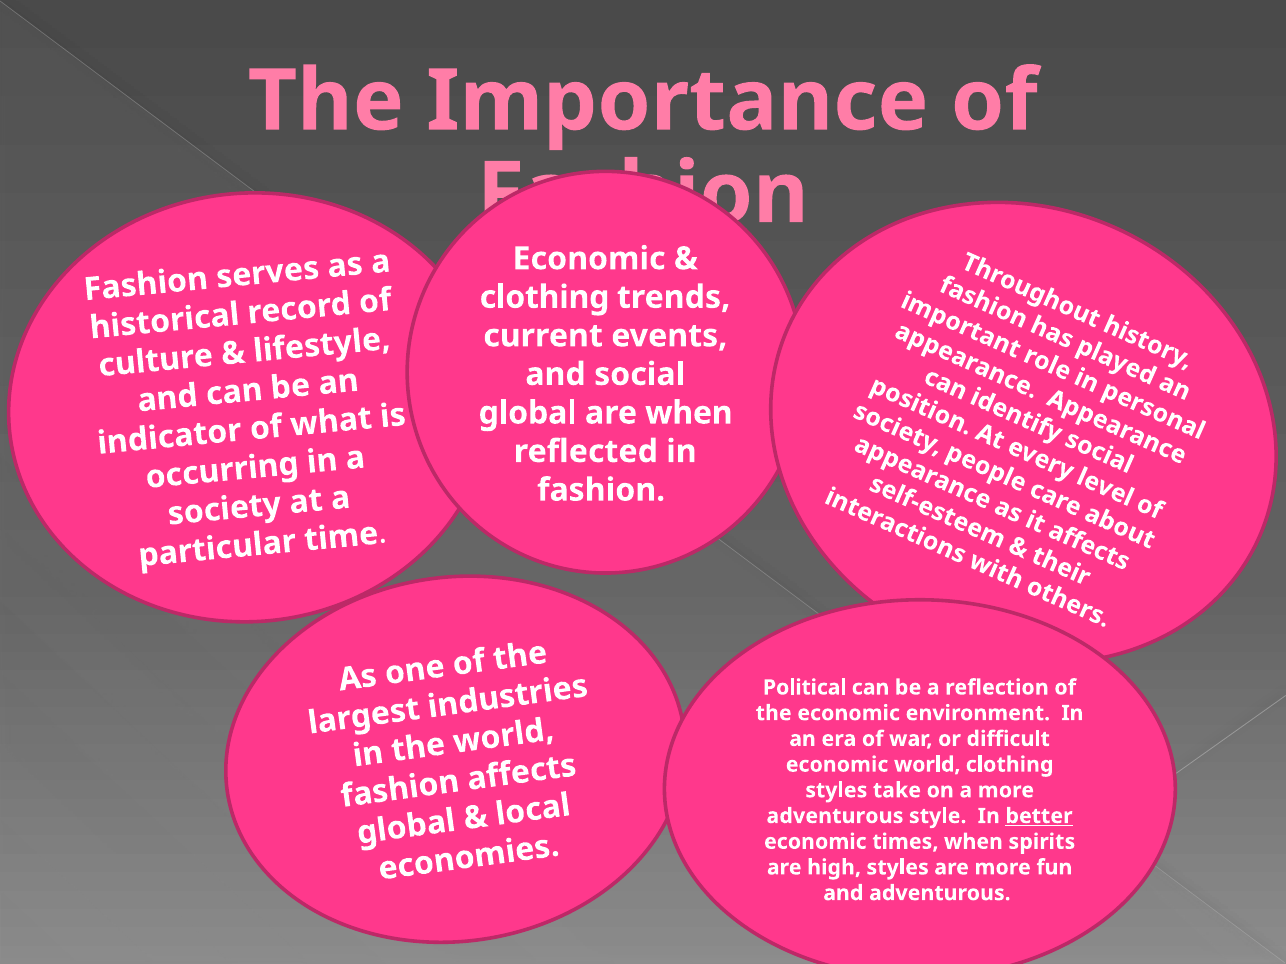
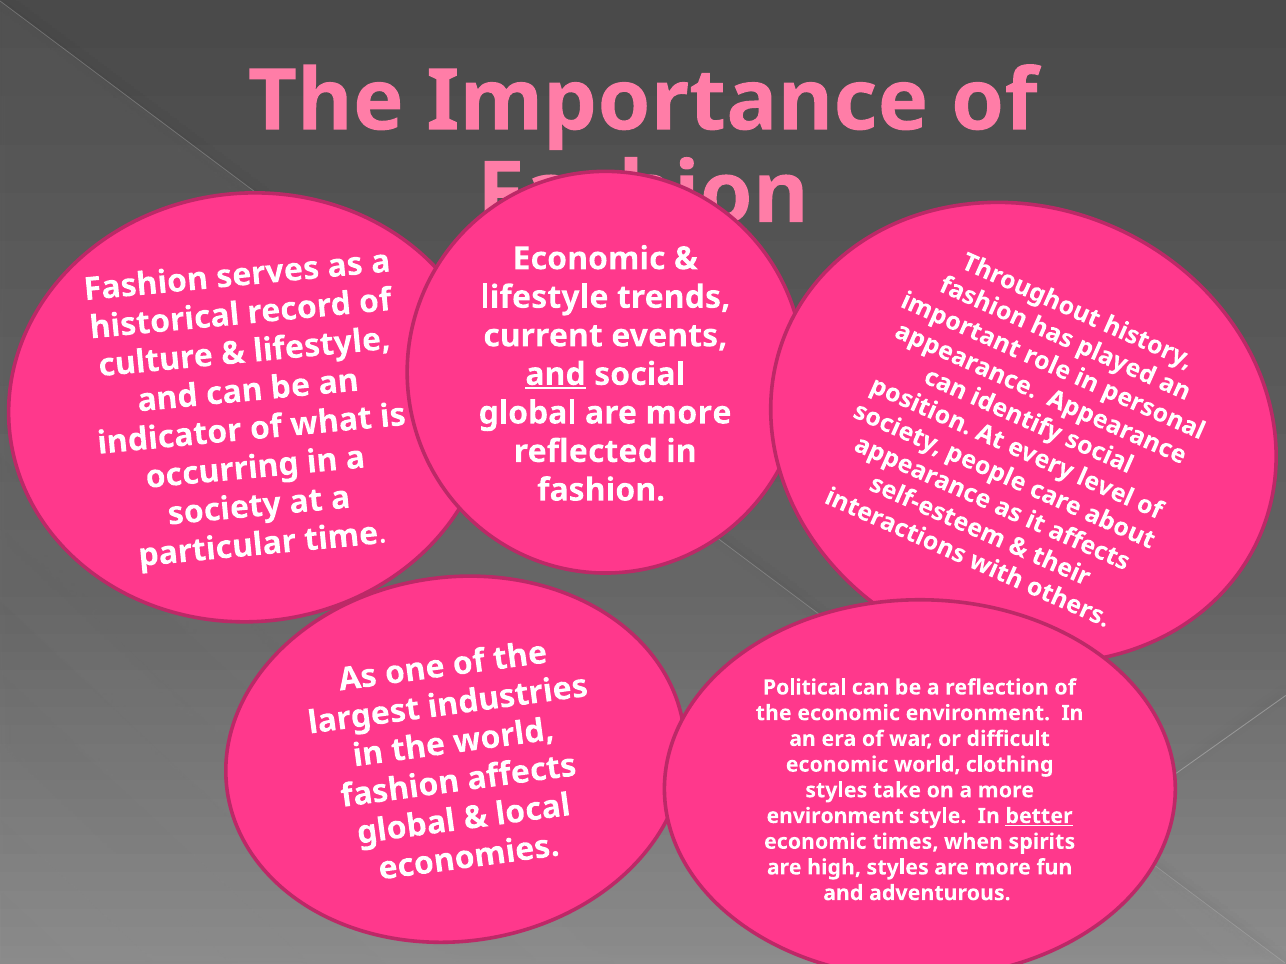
clothing: clothing -> lifestyle (544, 297)
and underline: none -> present (556, 375)
when: when -> more (689, 413)
adventurous: adventurous -> environment (835, 816)
